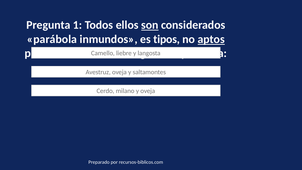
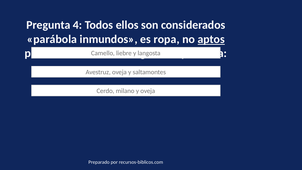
1: 1 -> 4 (78, 25)
son underline: present -> none (150, 25)
tipos: tipos -> ropa (167, 39)
